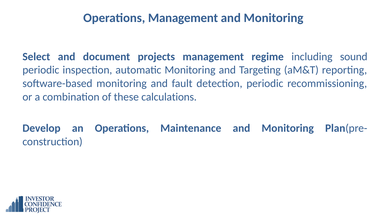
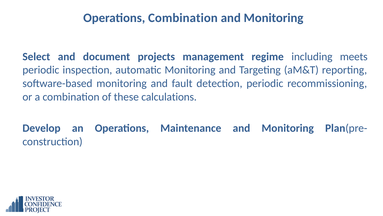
Operations Management: Management -> Combination (183, 18)
sound: sound -> meets (354, 56)
